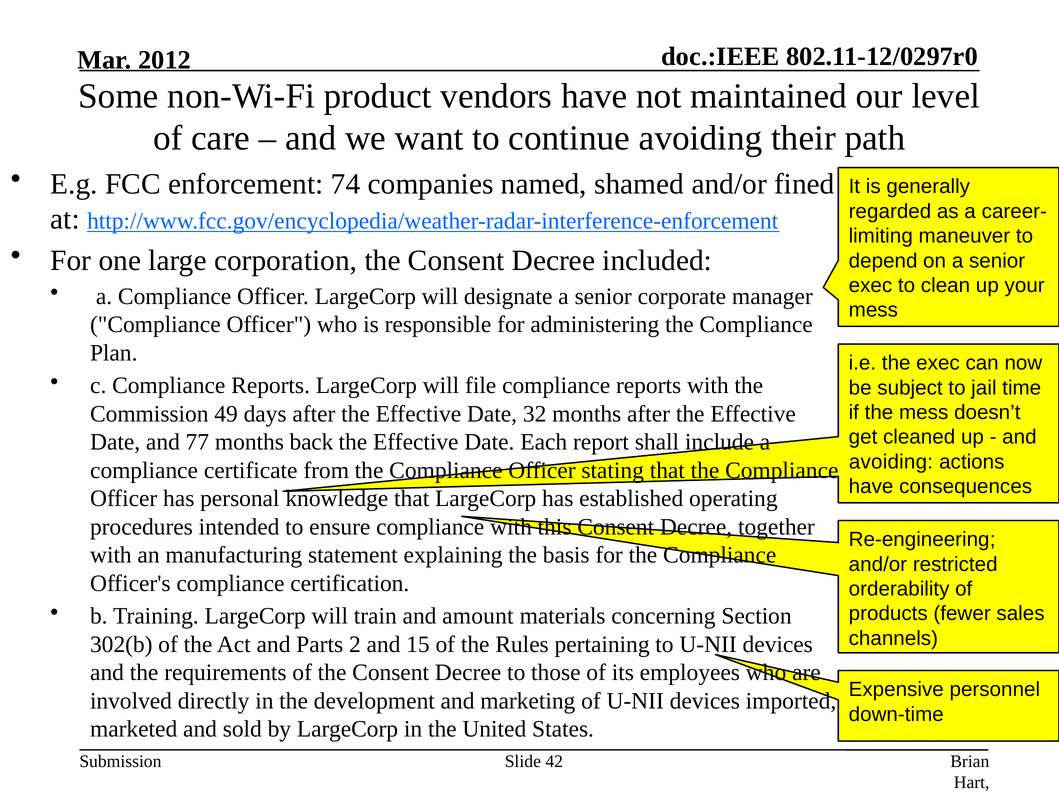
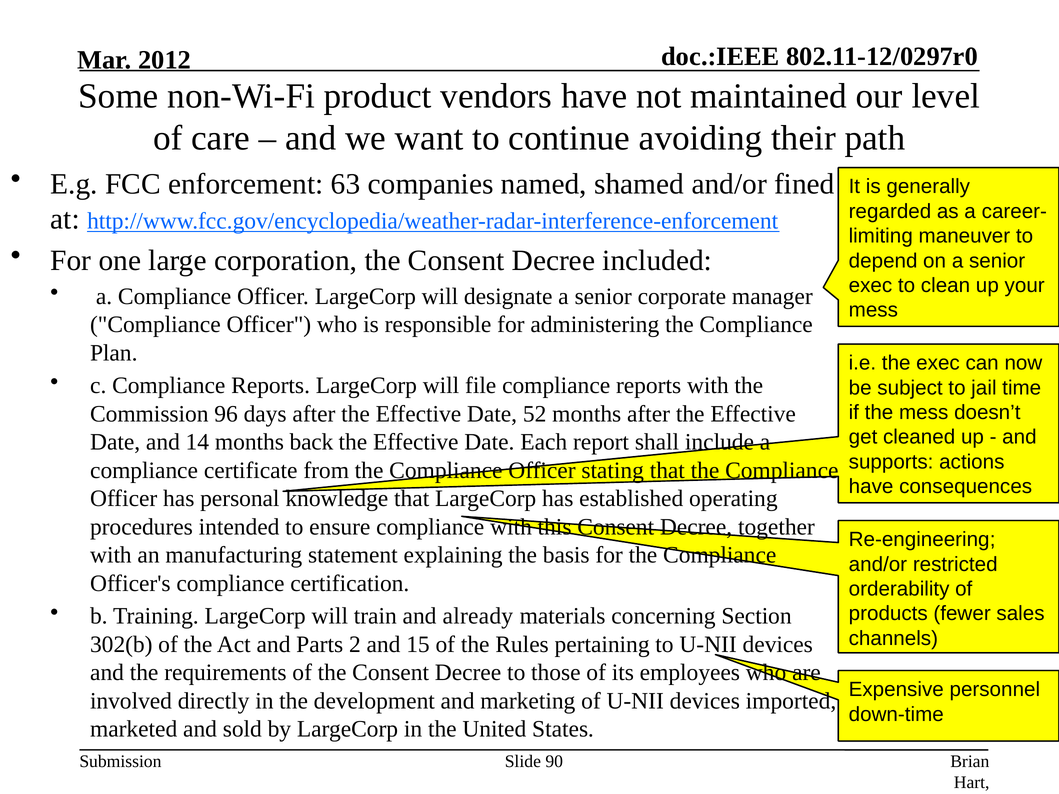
74: 74 -> 63 (346, 184)
49: 49 -> 96 (226, 414)
32: 32 -> 52 (535, 414)
77: 77 -> 14 (197, 442)
avoiding: avoiding -> supports (891, 462)
amount: amount -> already (478, 616)
42: 42 -> 90 (554, 762)
